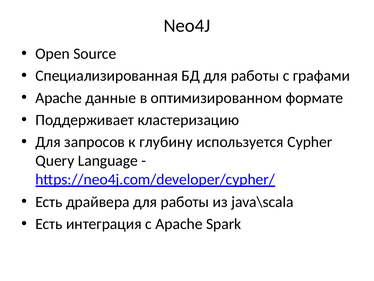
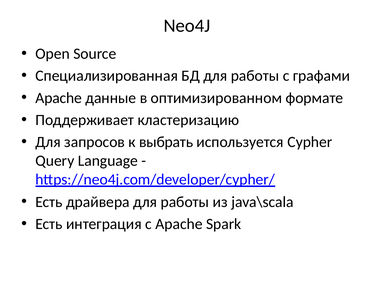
глубину: глубину -> выбрать (166, 142)
